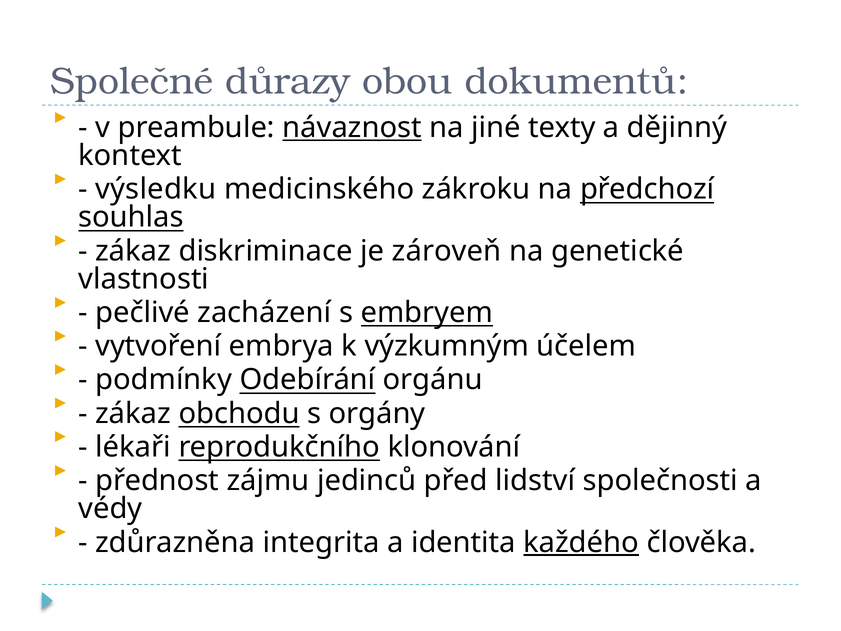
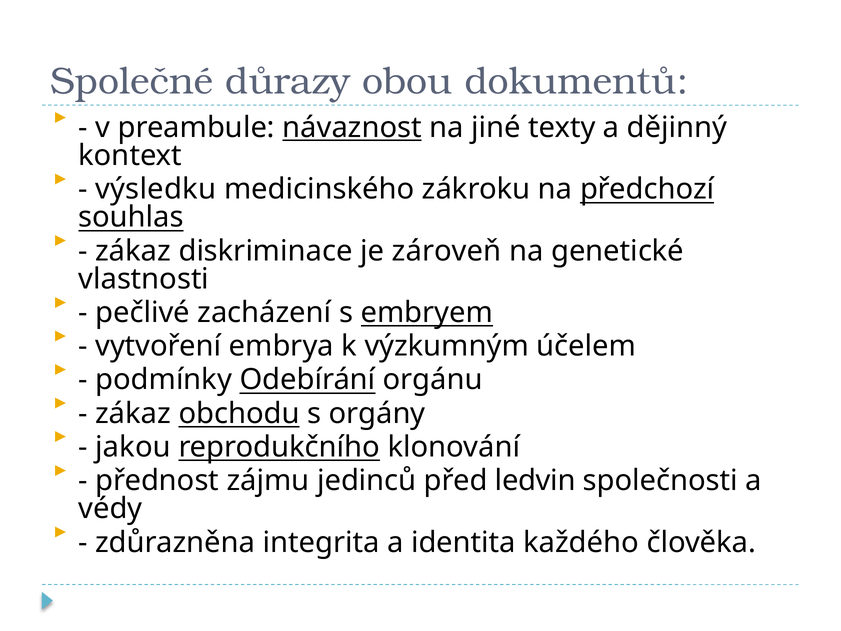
lékaři: lékaři -> jakou (133, 447)
lidství: lidství -> ledvin (535, 481)
každého underline: present -> none (581, 542)
